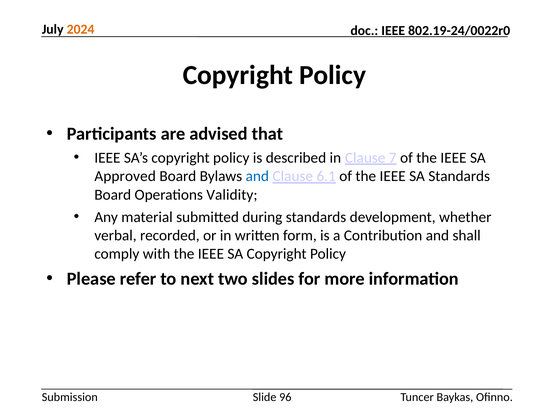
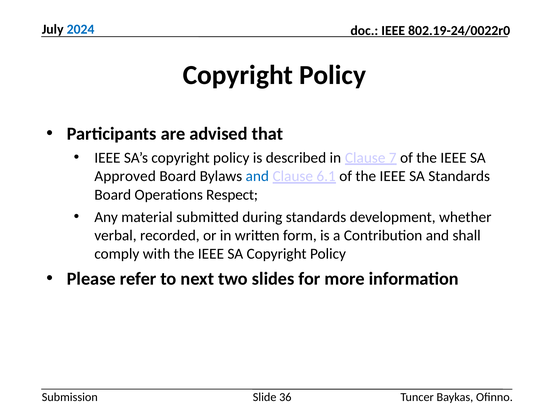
2024 colour: orange -> blue (81, 29)
Validity: Validity -> Respect (232, 195)
96: 96 -> 36 (285, 397)
